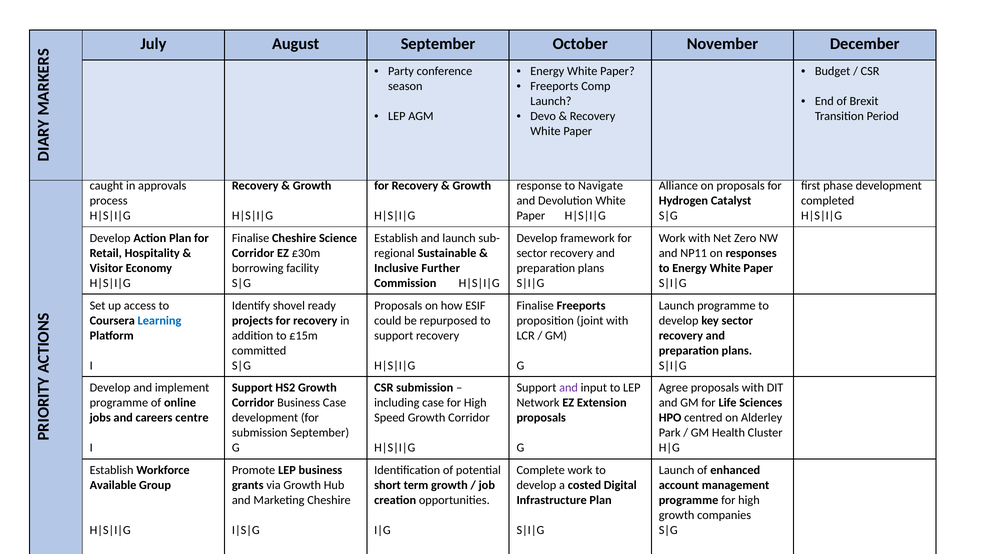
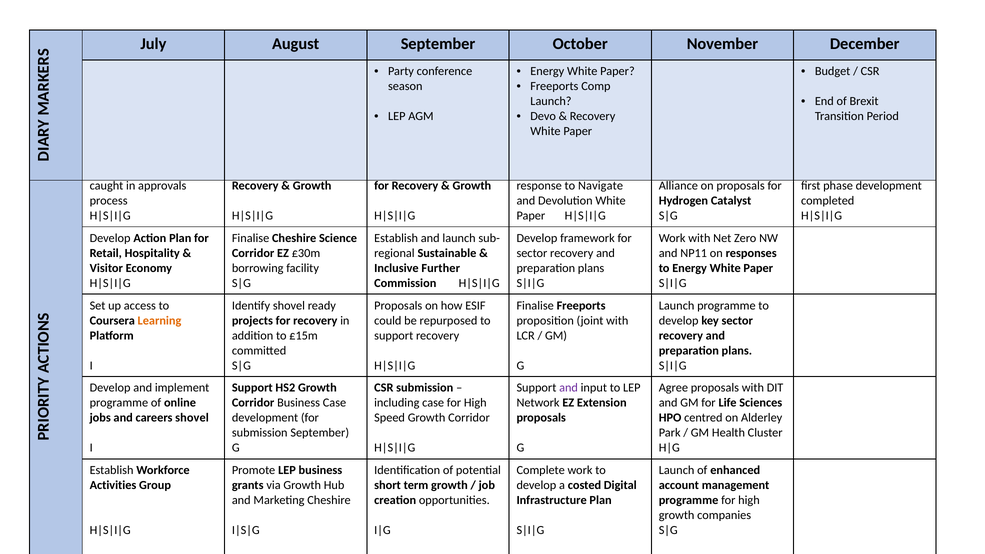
Learning colour: blue -> orange (160, 320)
careers centre: centre -> shovel (192, 418)
Available: Available -> Activities (113, 485)
